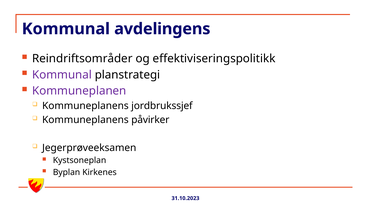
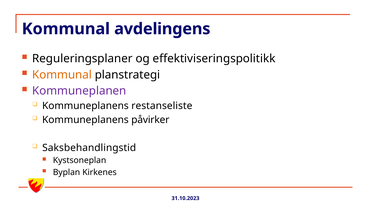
Reindriftsområder: Reindriftsområder -> Reguleringsplaner (82, 59)
Kommunal colour: purple -> orange (62, 75)
jordbrukssjef: jordbrukssjef -> restanseliste (162, 106)
Jegerprøveeksamen: Jegerprøveeksamen -> Saksbehandlingstid (89, 148)
